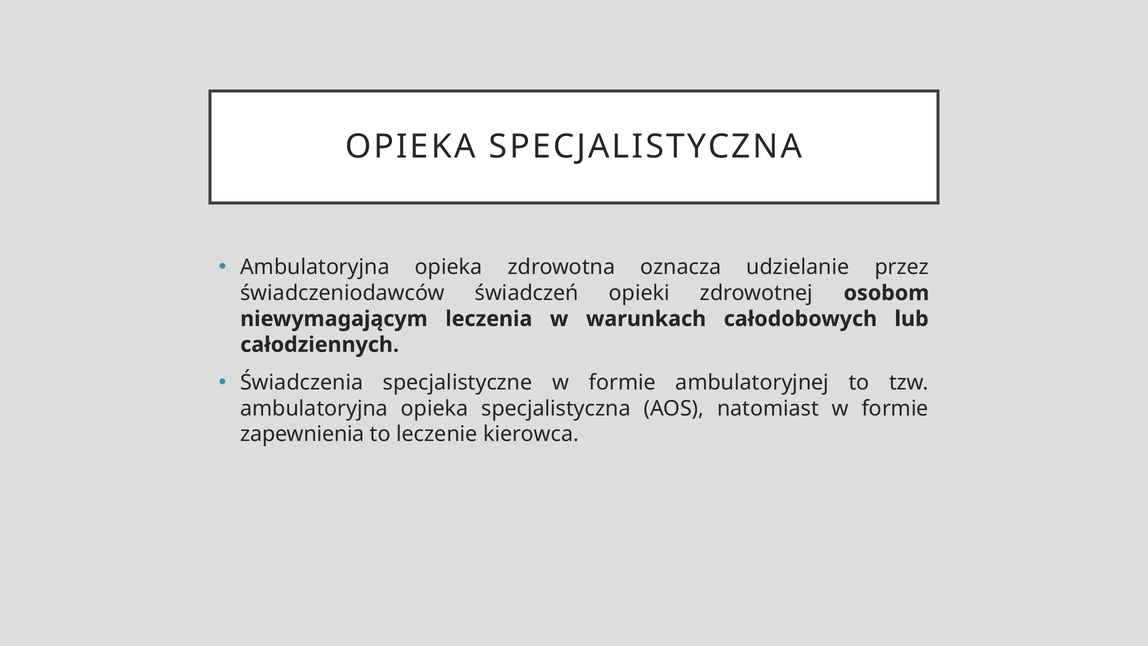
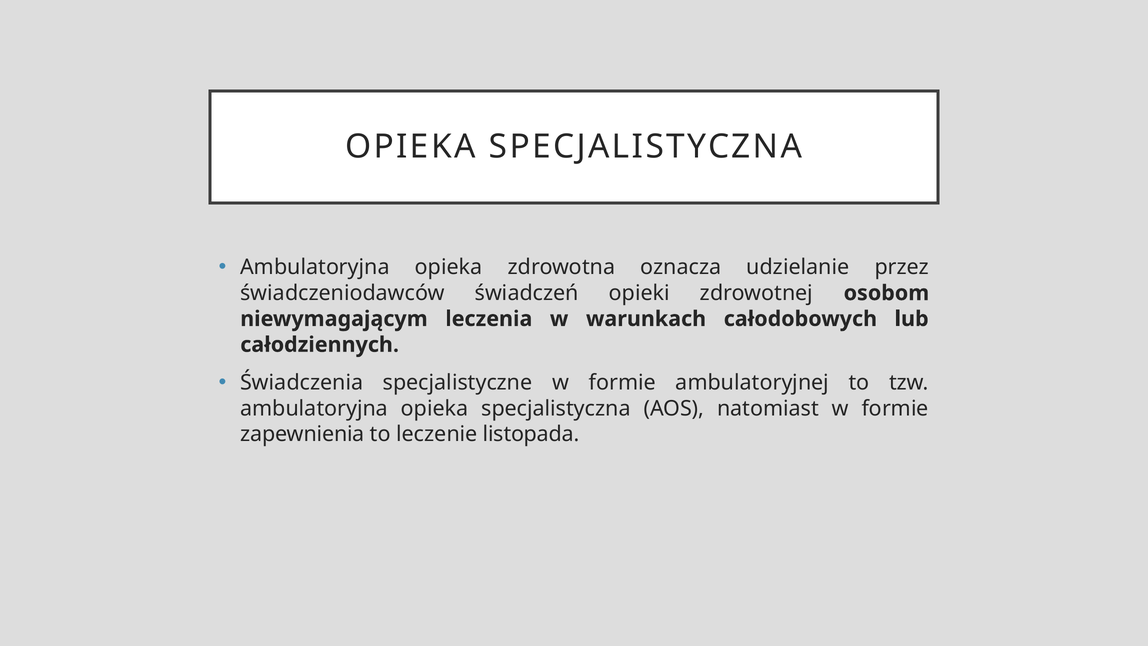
kierowca: kierowca -> listopada (531, 434)
